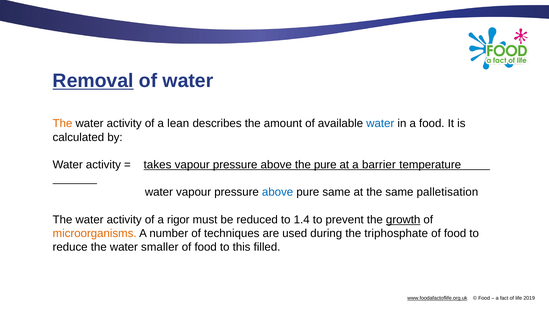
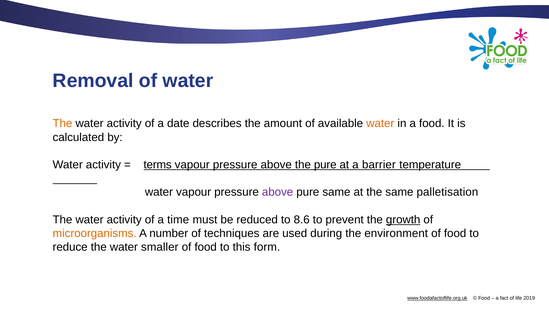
Removal underline: present -> none (93, 81)
lean: lean -> date (178, 123)
water colour: blue -> orange (380, 123)
takes: takes -> terms (158, 165)
above colour: blue -> purple (278, 192)
rigor: rigor -> time (178, 220)
1.4: 1.4 -> 8.6 (302, 220)
triphosphate: triphosphate -> environment (396, 233)
filled: filled -> form (267, 247)
